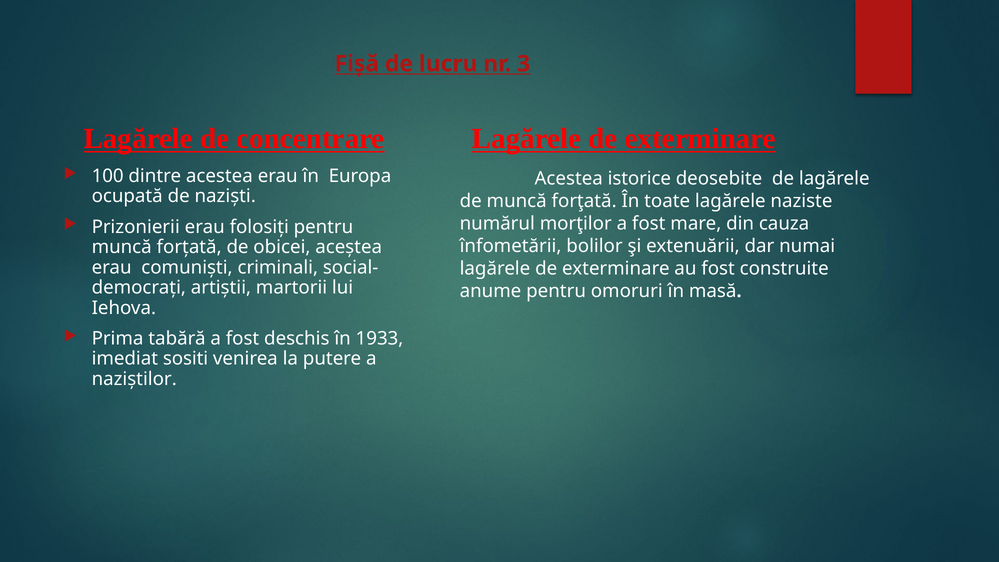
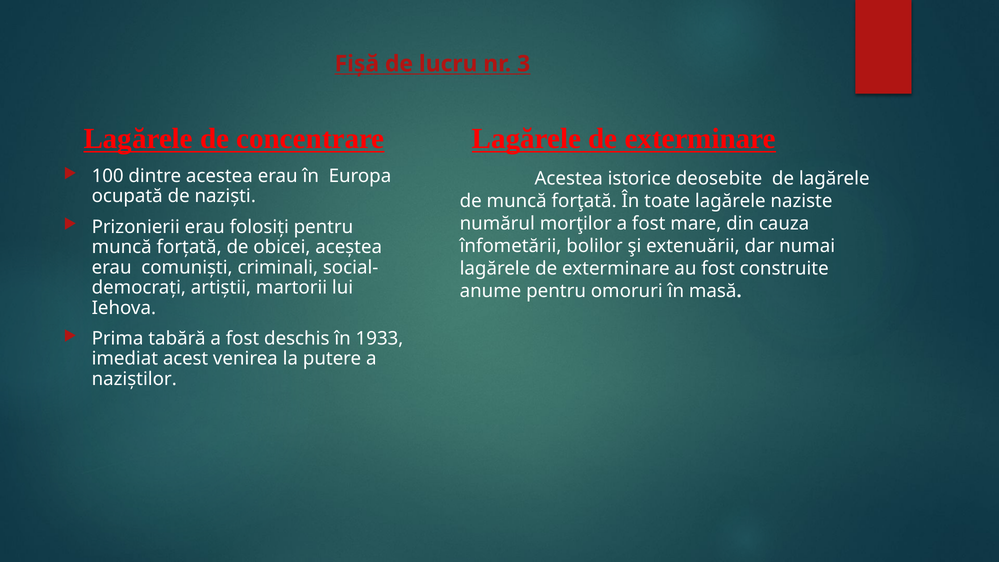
sositi: sositi -> acest (186, 359)
